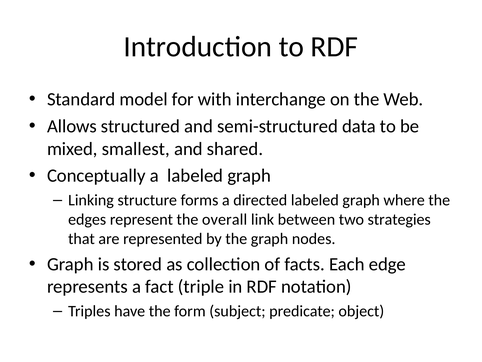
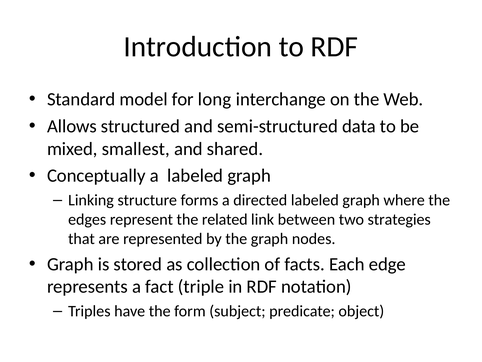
with: with -> long (215, 99)
overall: overall -> related (225, 219)
